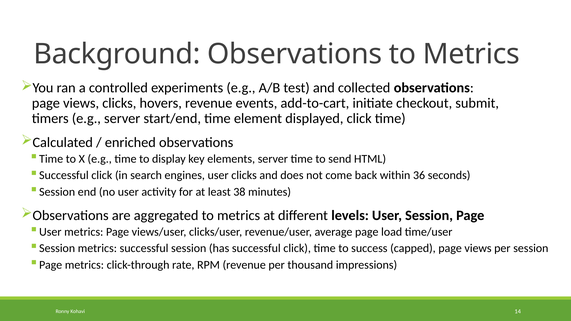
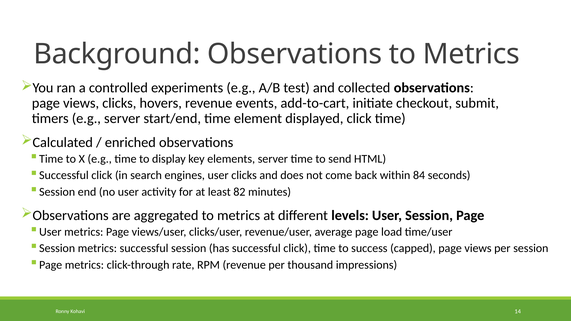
36: 36 -> 84 (419, 175)
38: 38 -> 82 (239, 192)
